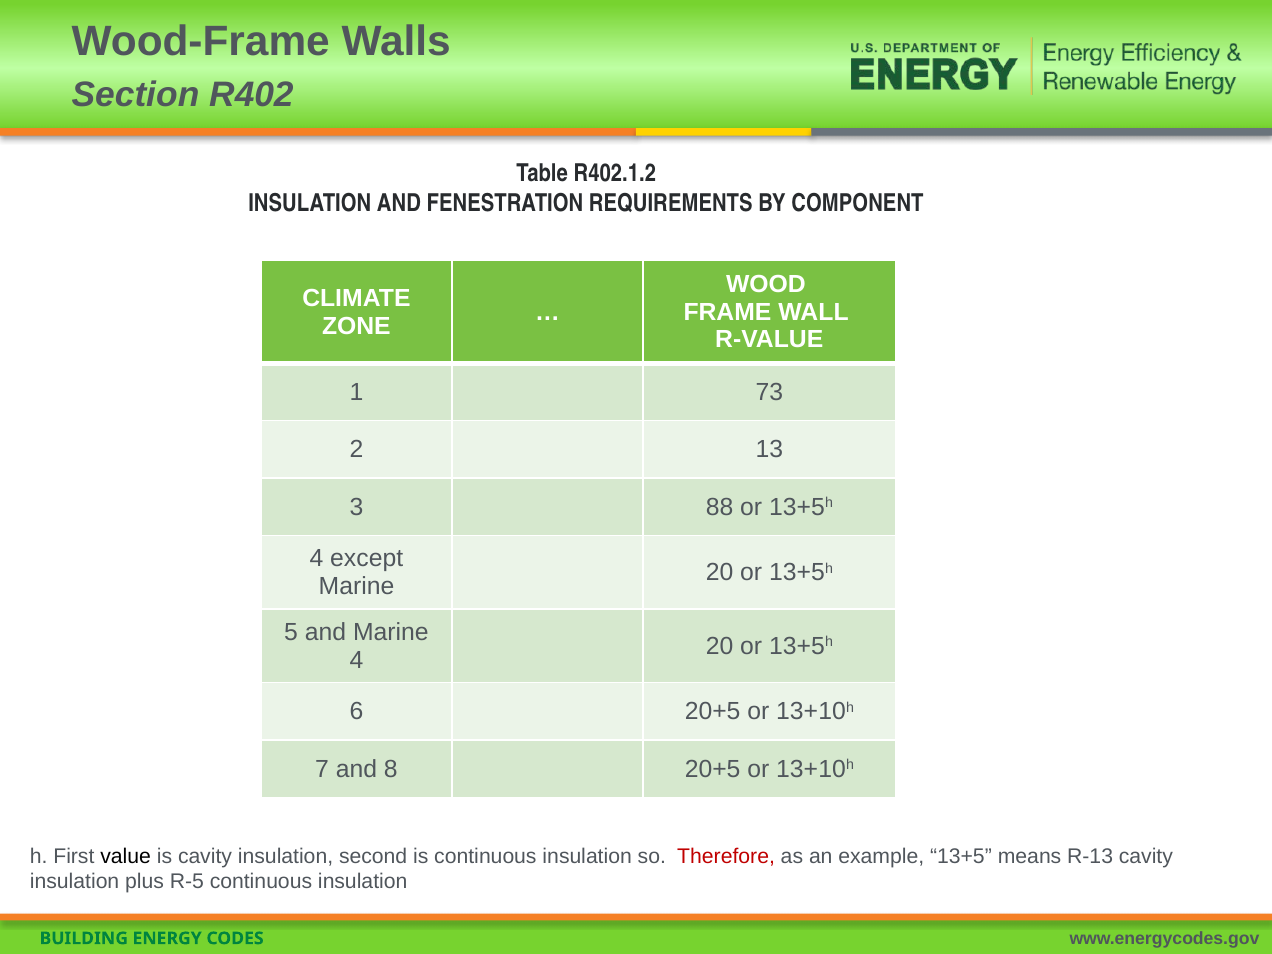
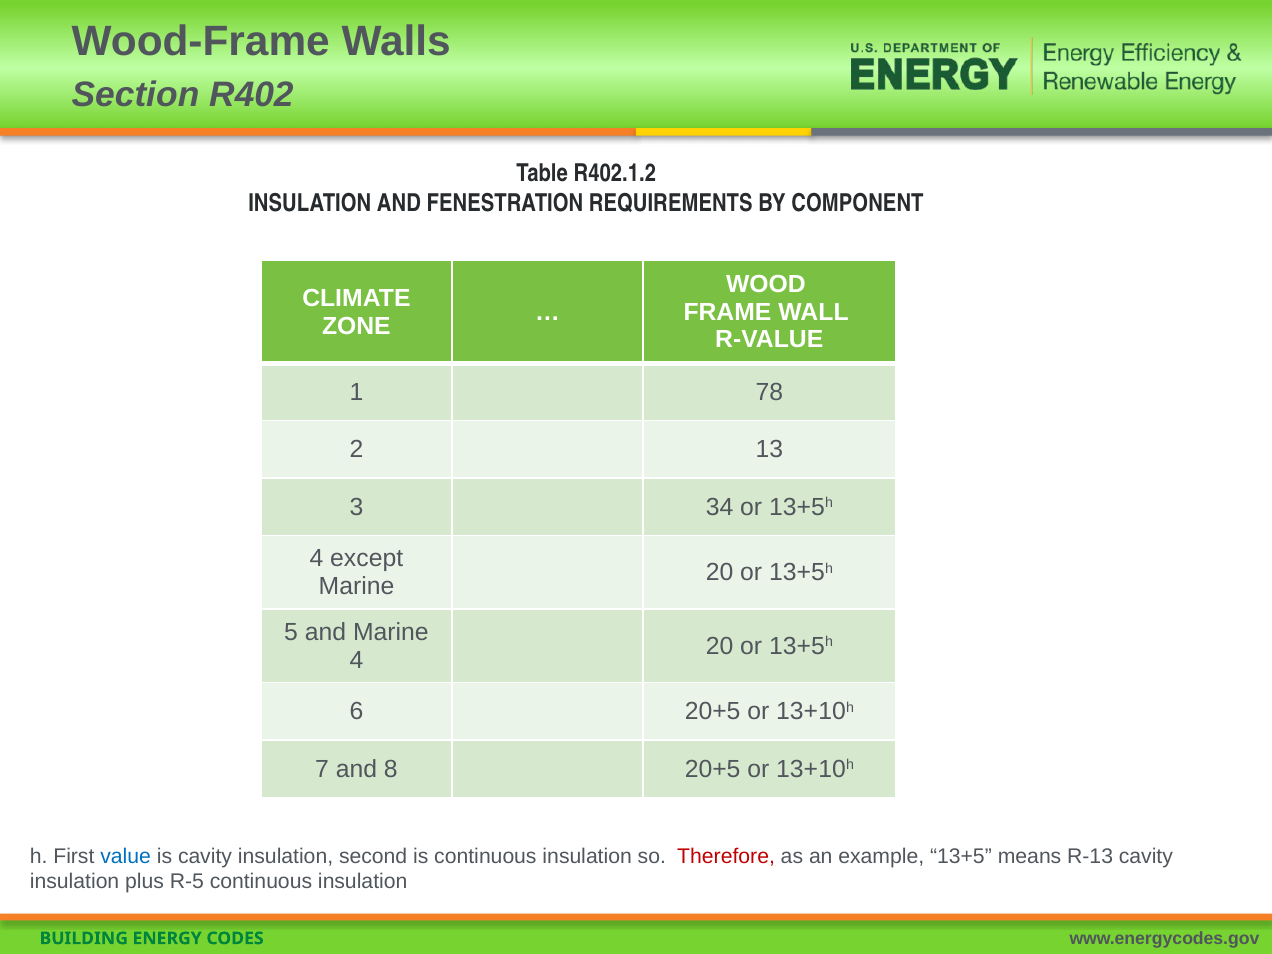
73: 73 -> 78 (769, 392)
88: 88 -> 34 (720, 507)
value colour: black -> blue (126, 856)
